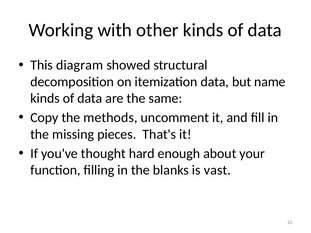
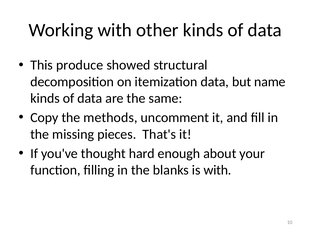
diagram: diagram -> produce (80, 65)
is vast: vast -> with (217, 170)
